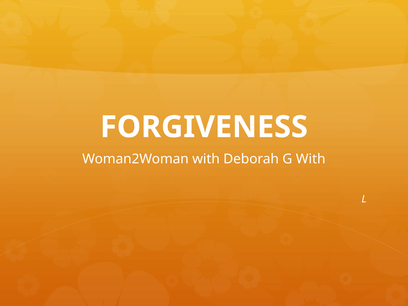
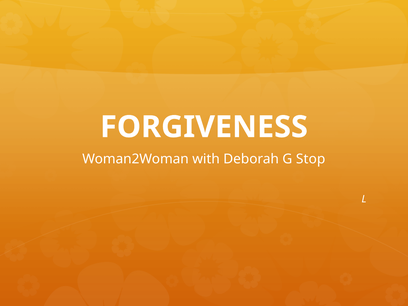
G With: With -> Stop (311, 159)
